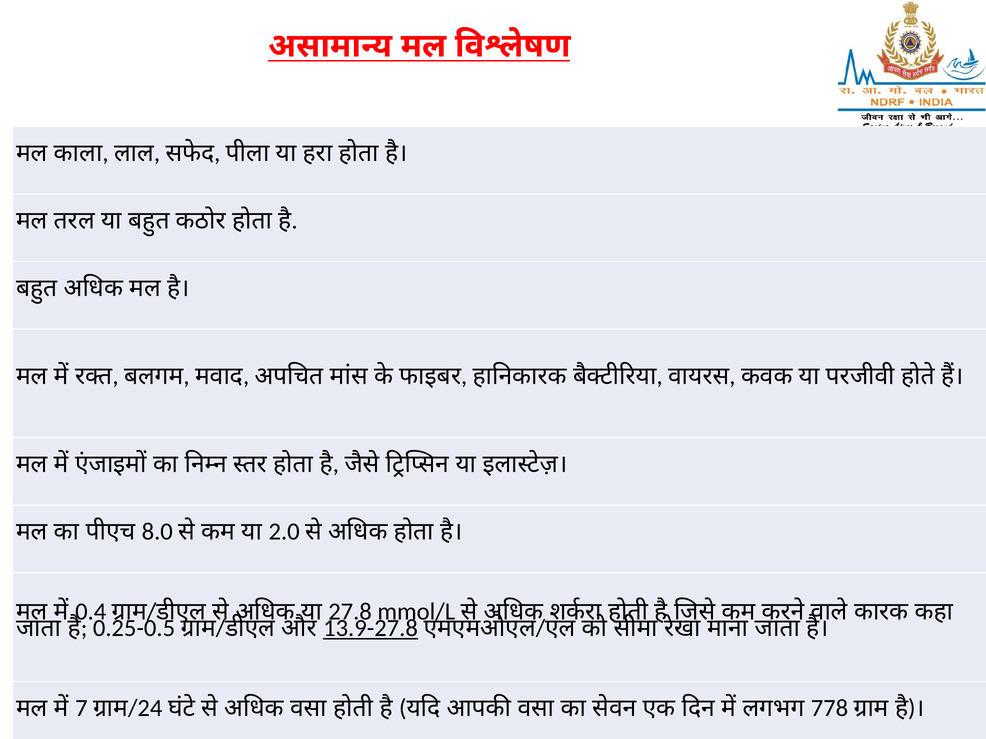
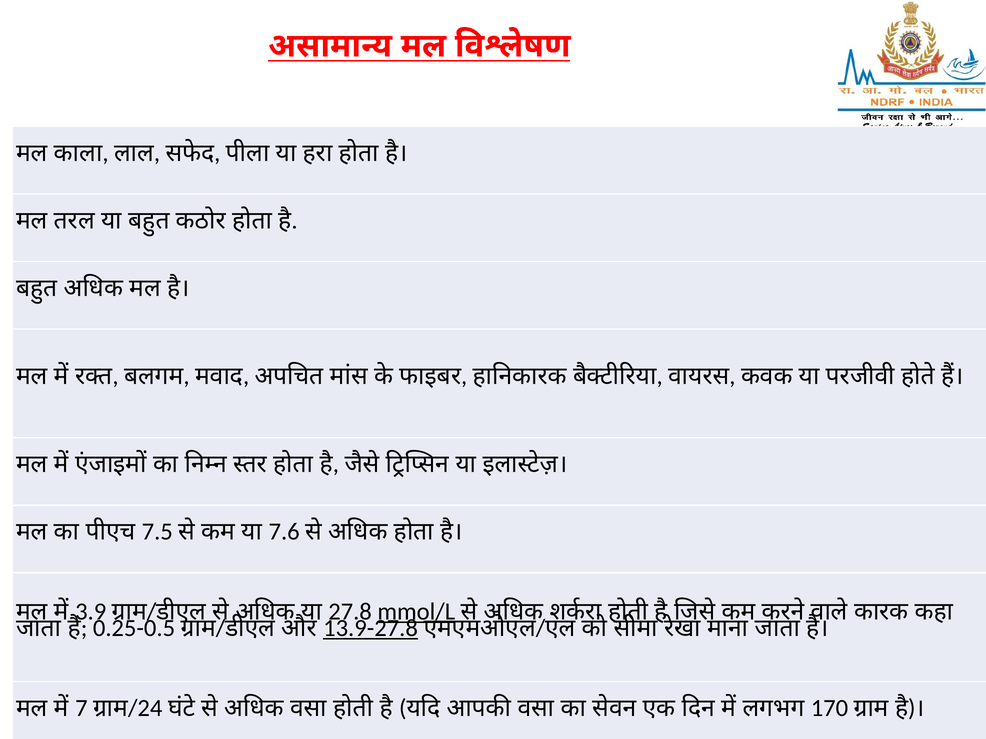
8.0: 8.0 -> 7.5 (157, 532)
2.0: 2.0 -> 7.6 (284, 532)
0.4: 0.4 -> 3.9 (91, 612)
mmol/L underline: none -> present (416, 612)
778: 778 -> 170 (829, 709)
